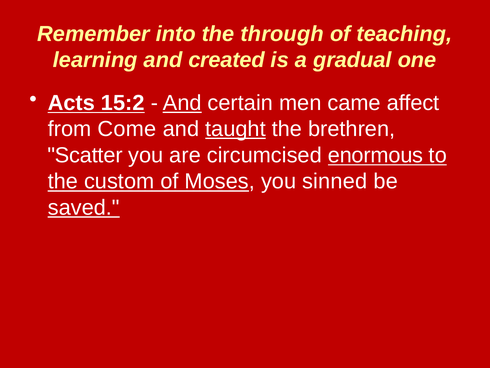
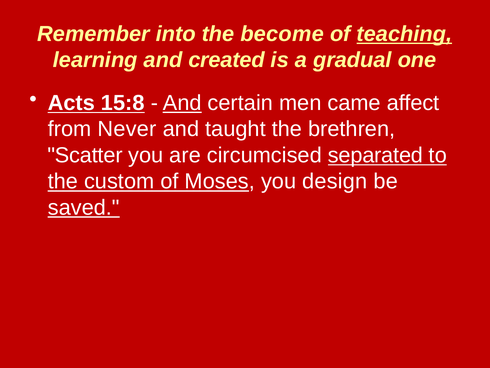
through: through -> become (282, 34)
teaching underline: none -> present (404, 34)
15:2: 15:2 -> 15:8 (123, 103)
Come: Come -> Never (127, 129)
taught underline: present -> none (235, 129)
enormous: enormous -> separated (375, 155)
sinned: sinned -> design (335, 181)
